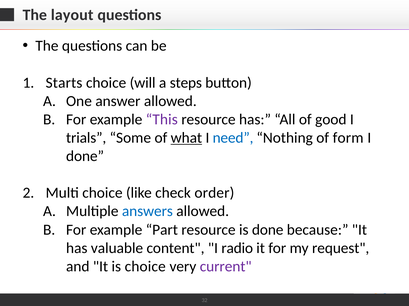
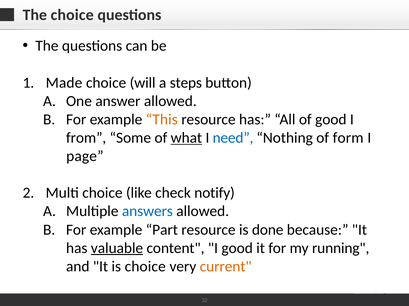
The layout: layout -> choice (72, 15)
Starts: Starts -> Made (64, 83)
This colour: purple -> orange (162, 120)
trials: trials -> from (86, 138)
done: done -> page (85, 157)
order: order -> notify (215, 193)
valuable underline: none -> present (117, 249)
I radio: radio -> good (237, 249)
request: request -> running (341, 249)
current colour: purple -> orange (226, 267)
